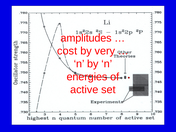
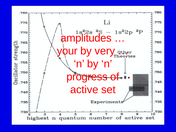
cost: cost -> your (67, 51)
energies: energies -> progress (87, 77)
